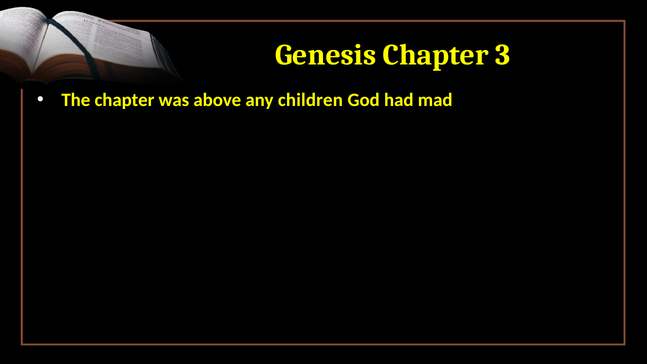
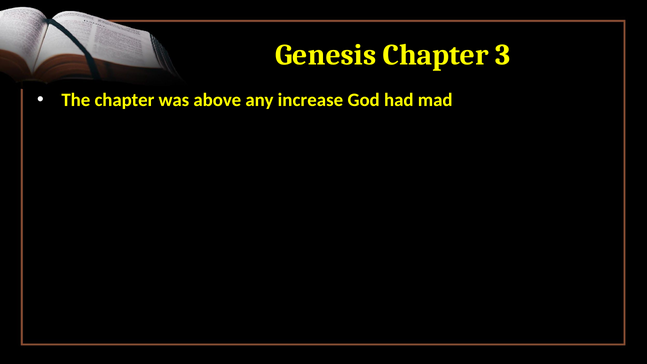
children: children -> increase (310, 100)
